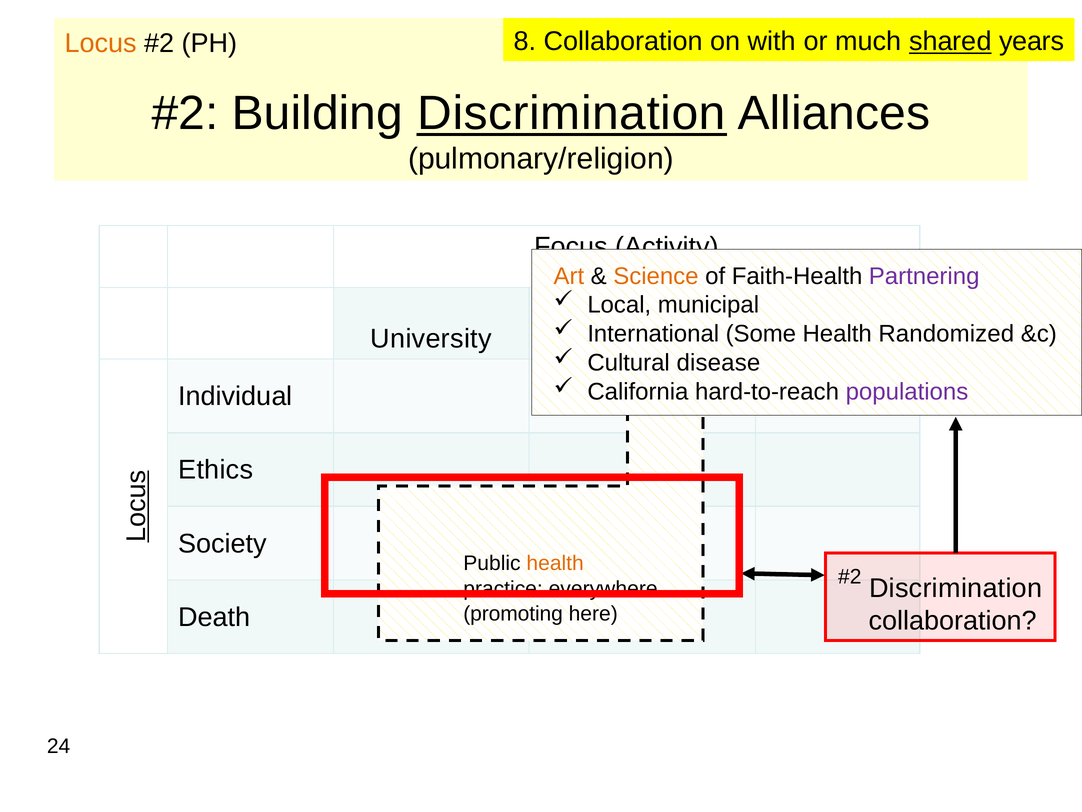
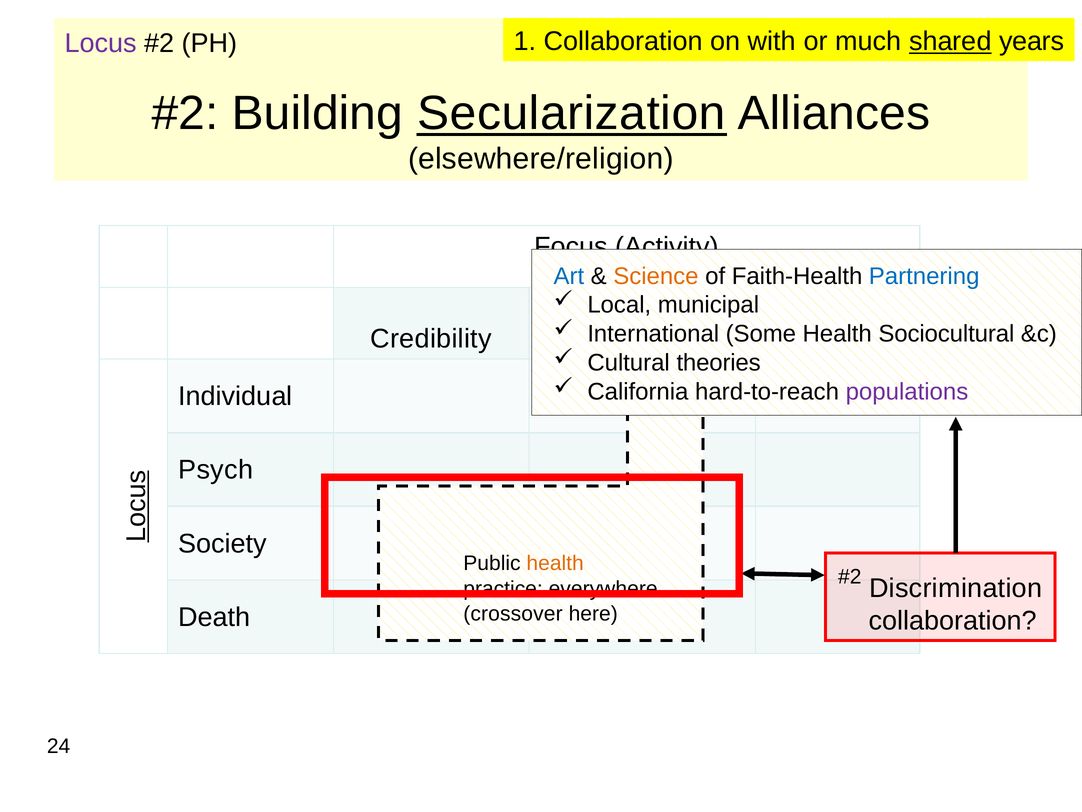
Locus colour: orange -> purple (101, 43)
8: 8 -> 1 (525, 41)
Building Discrimination: Discrimination -> Secularization (571, 113)
pulmonary/religion: pulmonary/religion -> elsewhere/religion (541, 159)
Art colour: orange -> blue (569, 276)
Partnering colour: purple -> blue (924, 276)
Randomized: Randomized -> Sociocultural (946, 334)
University: University -> Credibility (431, 339)
disease: disease -> theories (719, 363)
Ethics: Ethics -> Psych (216, 470)
promoting: promoting -> crossover (513, 614)
